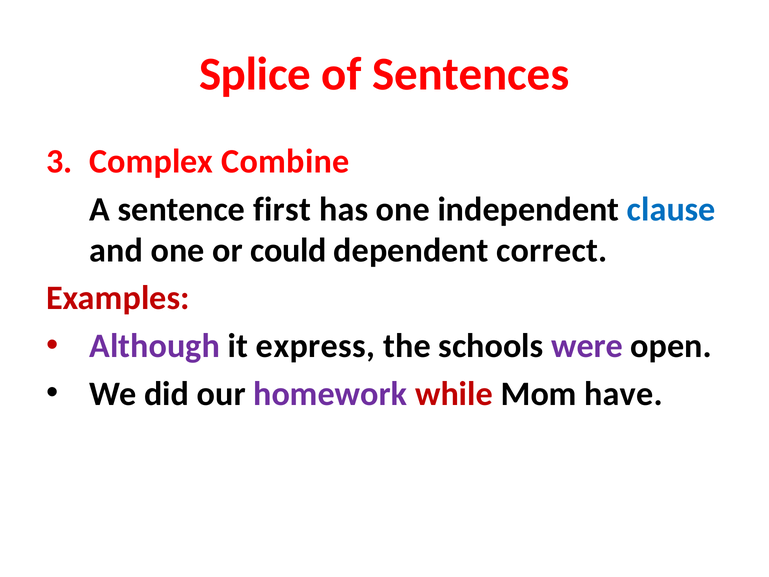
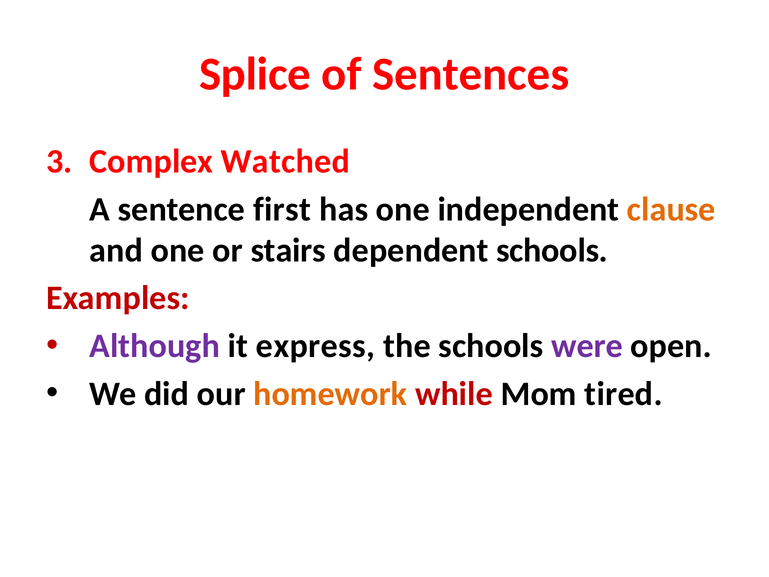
Combine: Combine -> Watched (285, 161)
clause colour: blue -> orange (671, 209)
could: could -> stairs (288, 250)
dependent correct: correct -> schools (552, 250)
homework colour: purple -> orange (330, 394)
have: have -> tired (624, 394)
